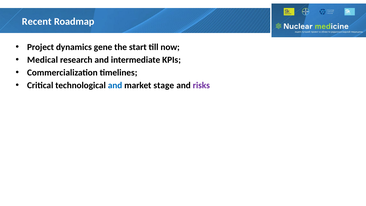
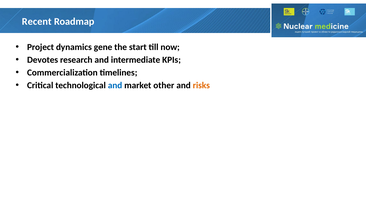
Medical: Medical -> Devotes (43, 60)
stage: stage -> other (164, 85)
risks colour: purple -> orange (201, 85)
